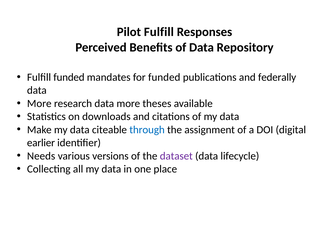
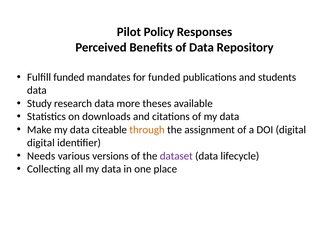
Pilot Fulfill: Fulfill -> Policy (159, 32)
federally: federally -> students (277, 77)
More: More -> Study (39, 103)
through colour: blue -> orange (147, 129)
earlier: earlier -> digital (41, 142)
